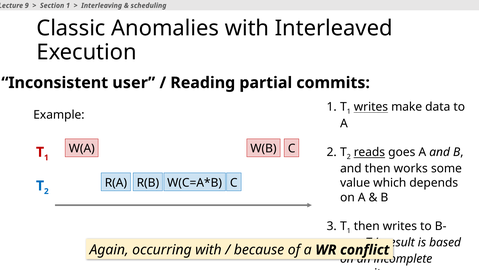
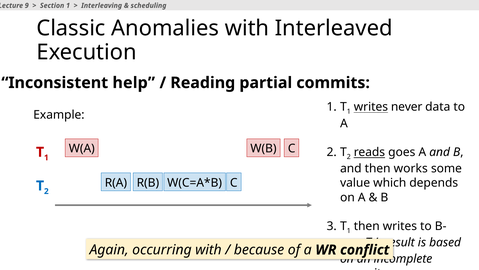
user: user -> help (134, 83)
make: make -> never (407, 107)
